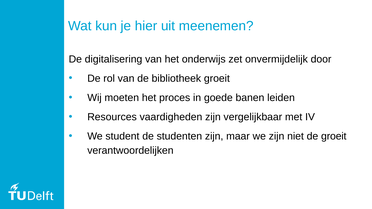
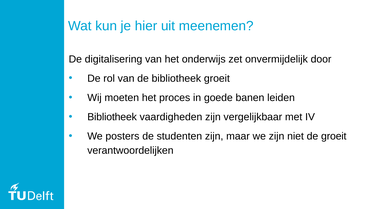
Resources: Resources -> Bibliotheek (112, 117)
student: student -> posters (122, 136)
